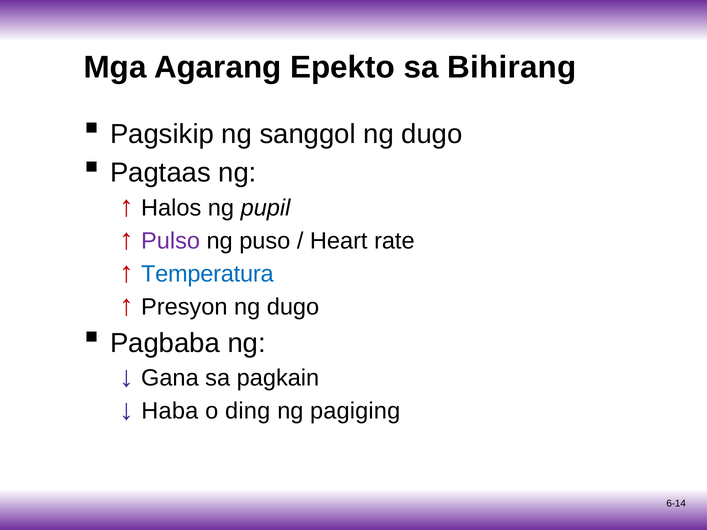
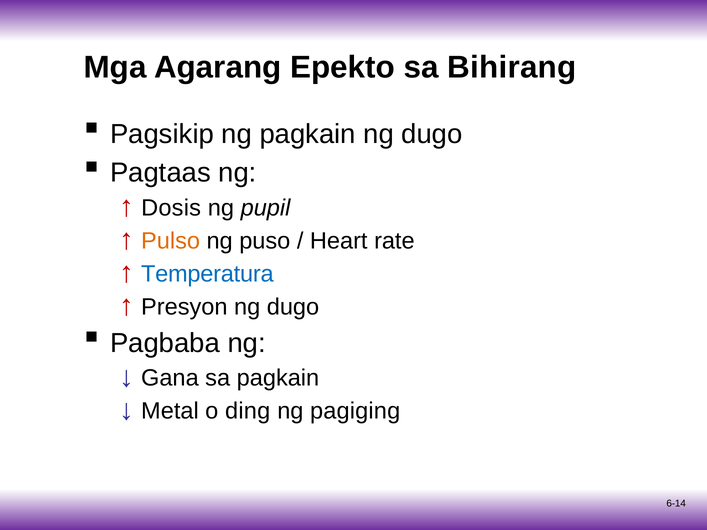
ng sanggol: sanggol -> pagkain (308, 134)
Halos: Halos -> Dosis (171, 208)
Pulso colour: purple -> orange (171, 241)
Haba: Haba -> Metal (170, 411)
